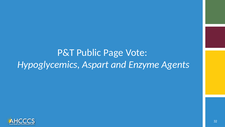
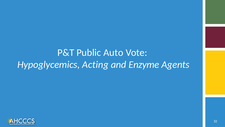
Page: Page -> Auto (113, 52)
Aspart: Aspart -> Acting (95, 64)
